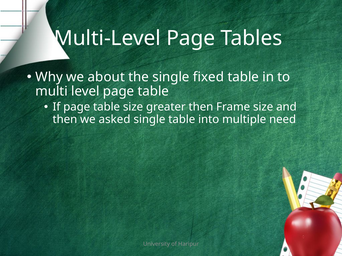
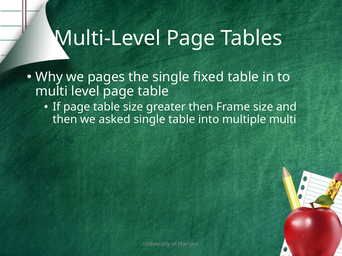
about: about -> pages (106, 77)
multiple need: need -> multi (283, 119)
